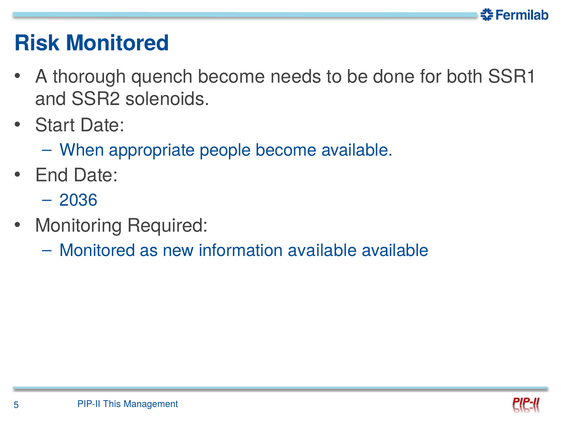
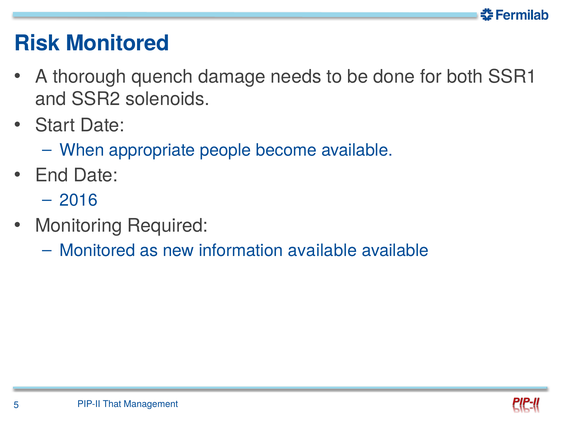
quench become: become -> damage (232, 77)
2036: 2036 -> 2016 (79, 200)
This: This -> That (112, 404)
